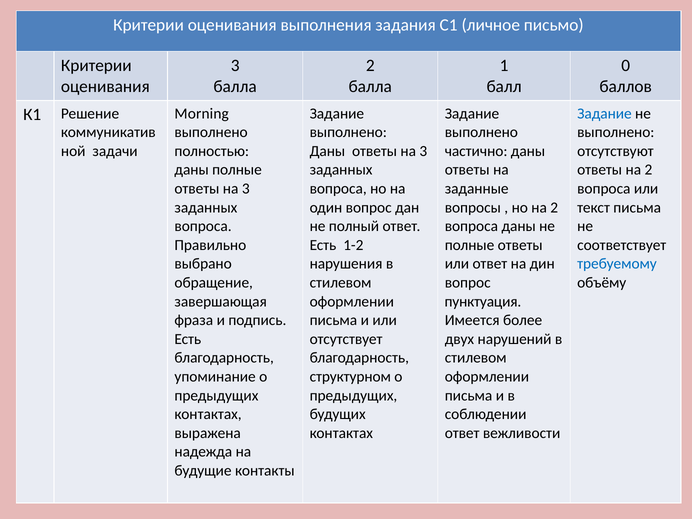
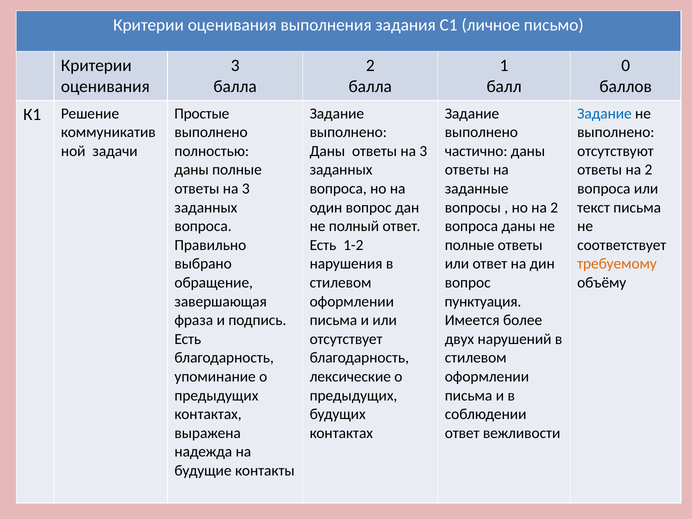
Morning: Morning -> Простые (202, 114)
требуемому colour: blue -> orange (617, 264)
структурном: структурном -> лексические (350, 377)
